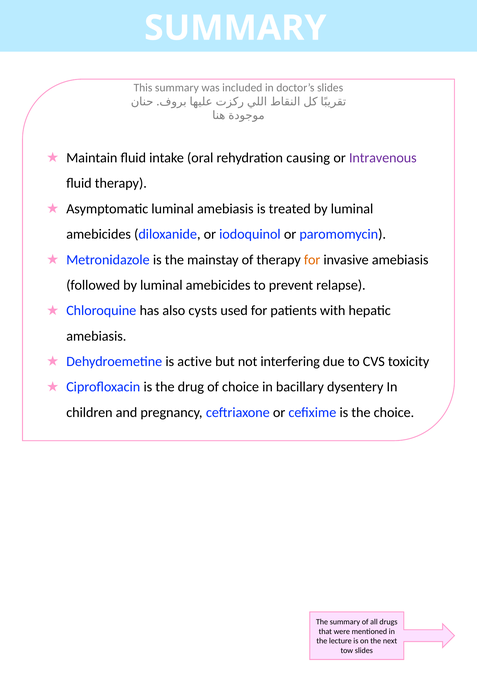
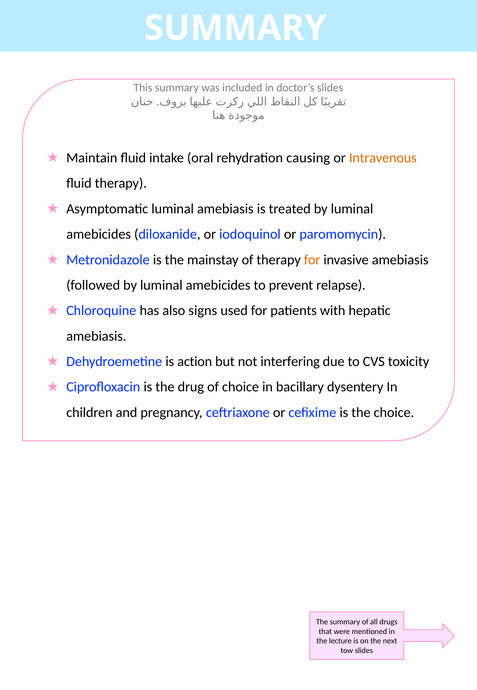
Intravenous colour: purple -> orange (383, 158)
cysts: cysts -> signs (203, 310)
active: active -> action (195, 361)
